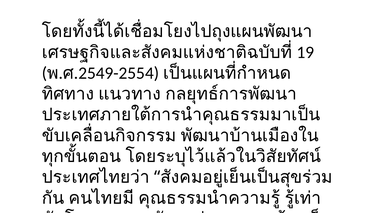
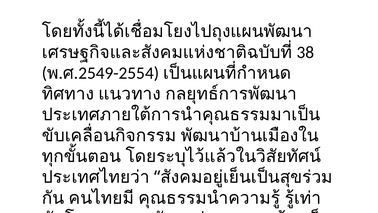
19: 19 -> 38 (305, 52)
